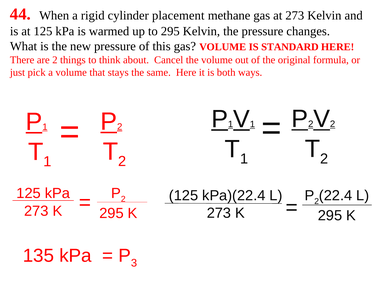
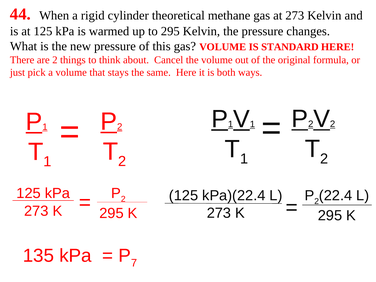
placement: placement -> theoretical (178, 15)
3: 3 -> 7 (134, 263)
